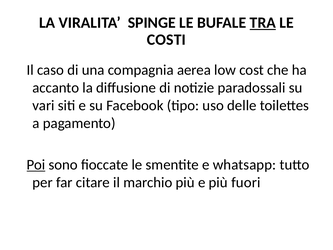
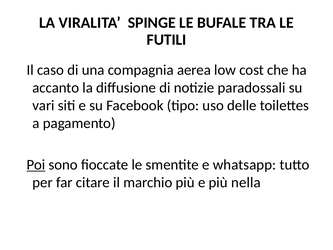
TRA underline: present -> none (263, 23)
COSTI: COSTI -> FUTILI (167, 40)
fuori: fuori -> nella (246, 182)
